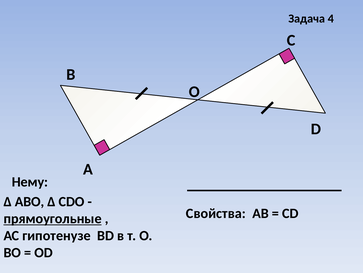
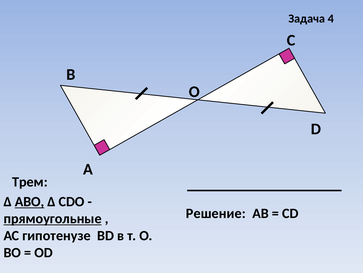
Нему: Нему -> Трем (30, 181)
АВО underline: none -> present (30, 201)
Свойства: Свойства -> Решение (216, 213)
